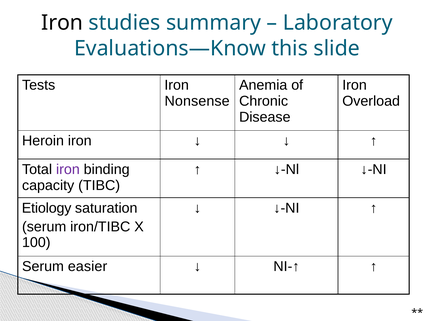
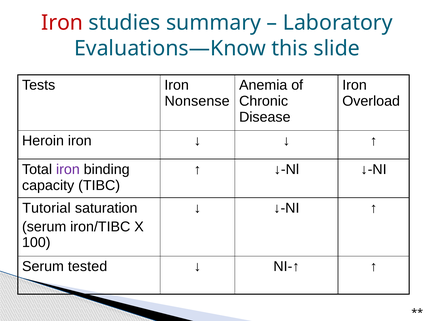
Iron colour: black -> red (62, 23)
Etiology: Etiology -> Tutorial (46, 207)
easier: easier -> tested (88, 266)
